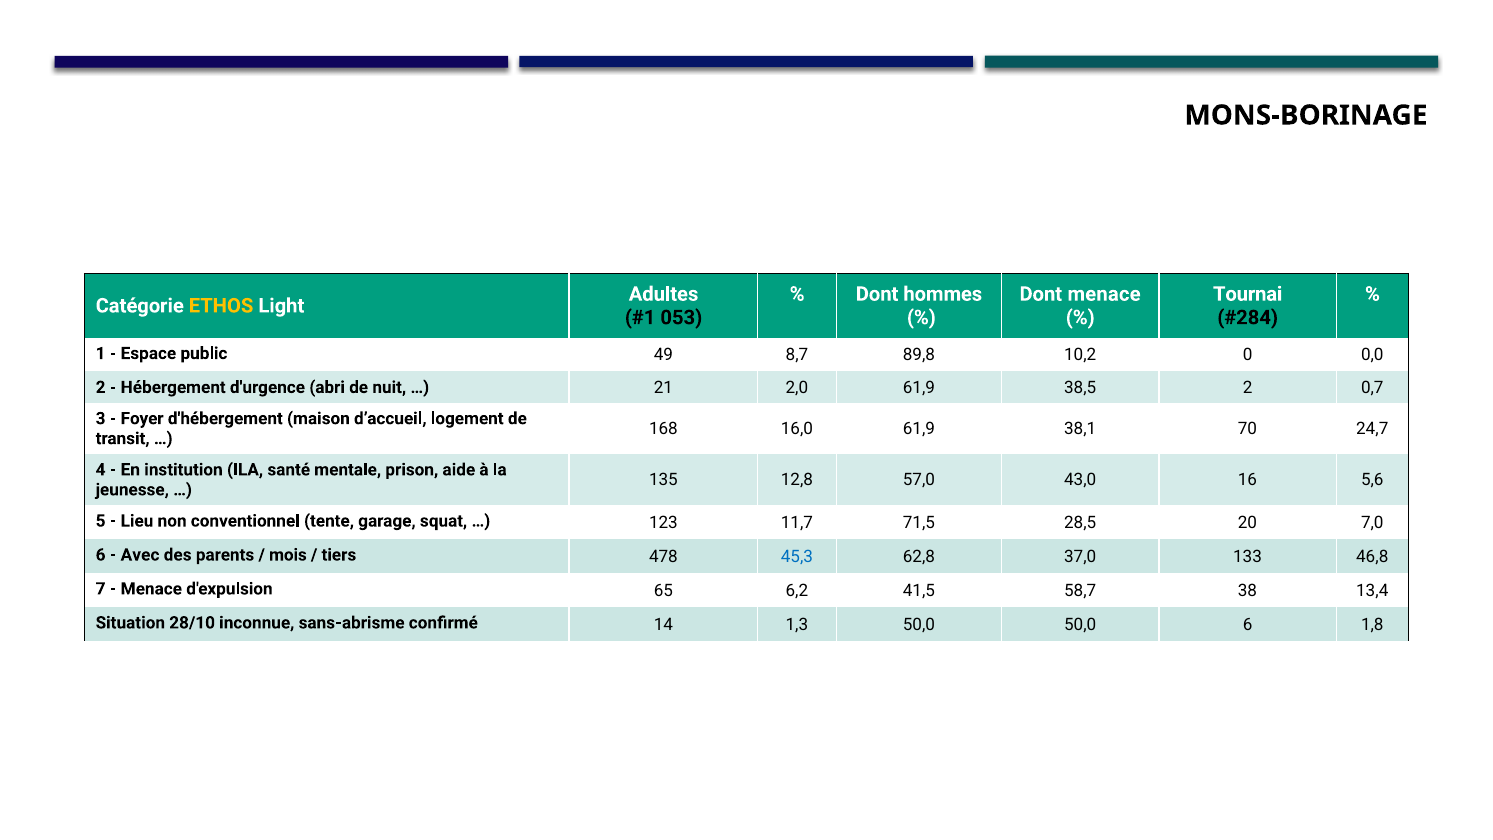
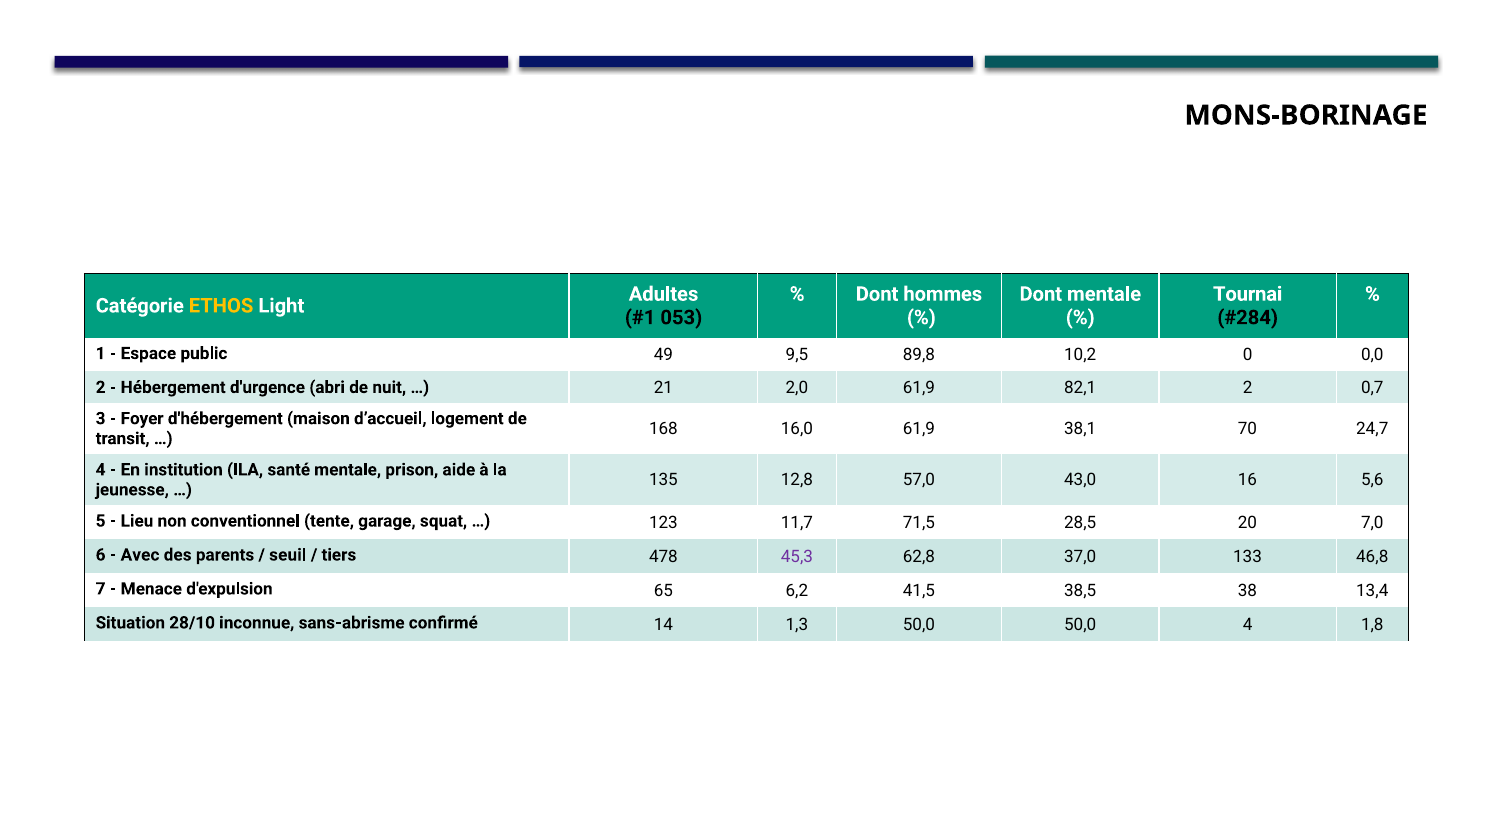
Dont menace: menace -> mentale (1104, 294)
8,7: 8,7 -> 9,5 (797, 355)
38,5: 38,5 -> 82,1 (1080, 388)
mois: mois -> seuil (288, 555)
45,3 colour: blue -> purple (797, 557)
58,7: 58,7 -> 38,5 (1080, 590)
50,0 6: 6 -> 4 (1248, 624)
